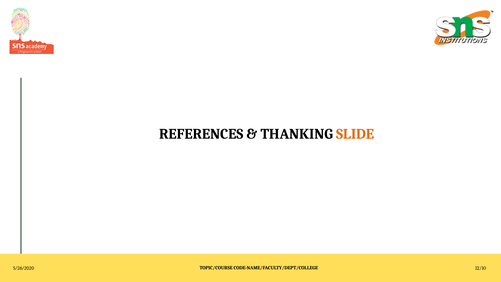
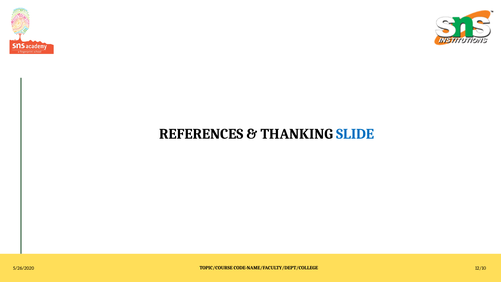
SLIDE colour: orange -> blue (355, 134)
